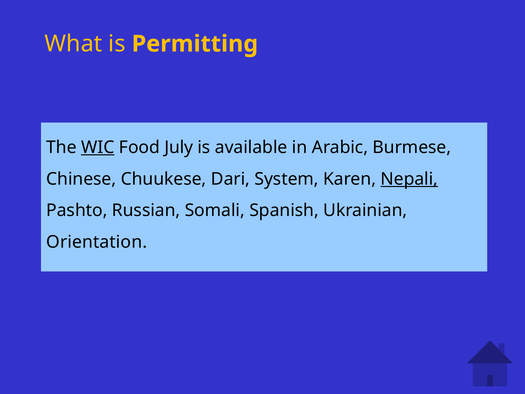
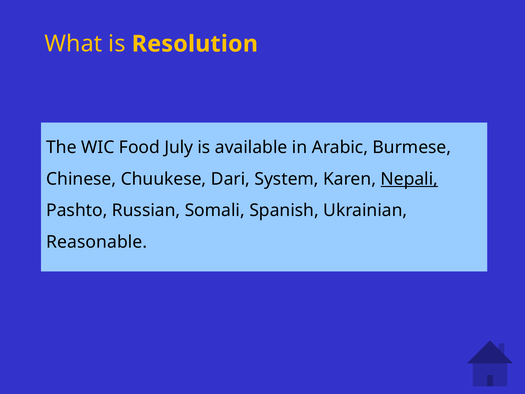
Permitting: Permitting -> Resolution (195, 44)
WIC underline: present -> none (98, 147)
Orientation: Orientation -> Reasonable (97, 242)
